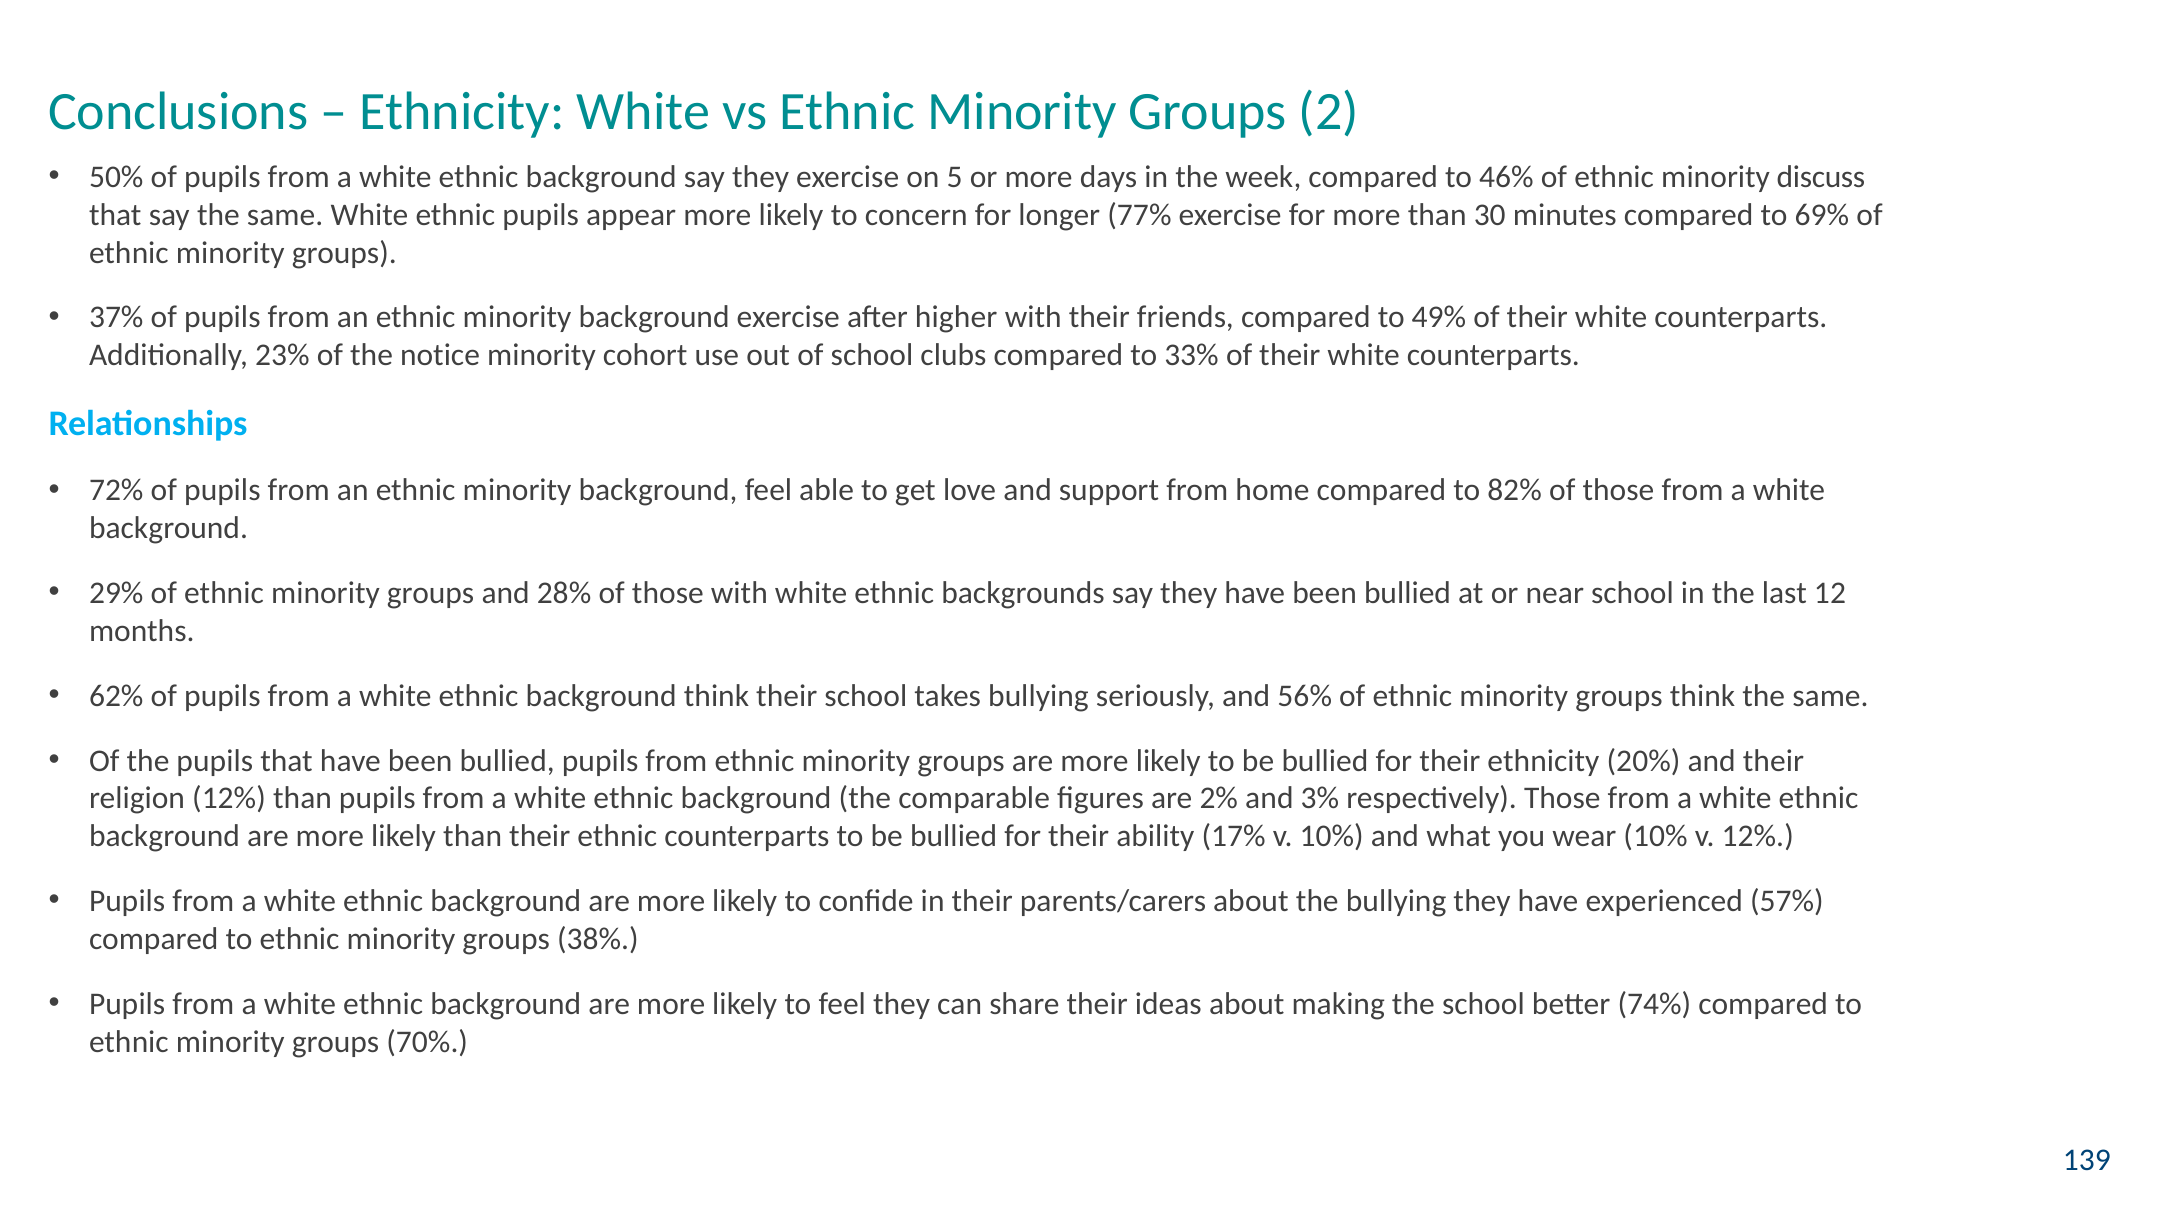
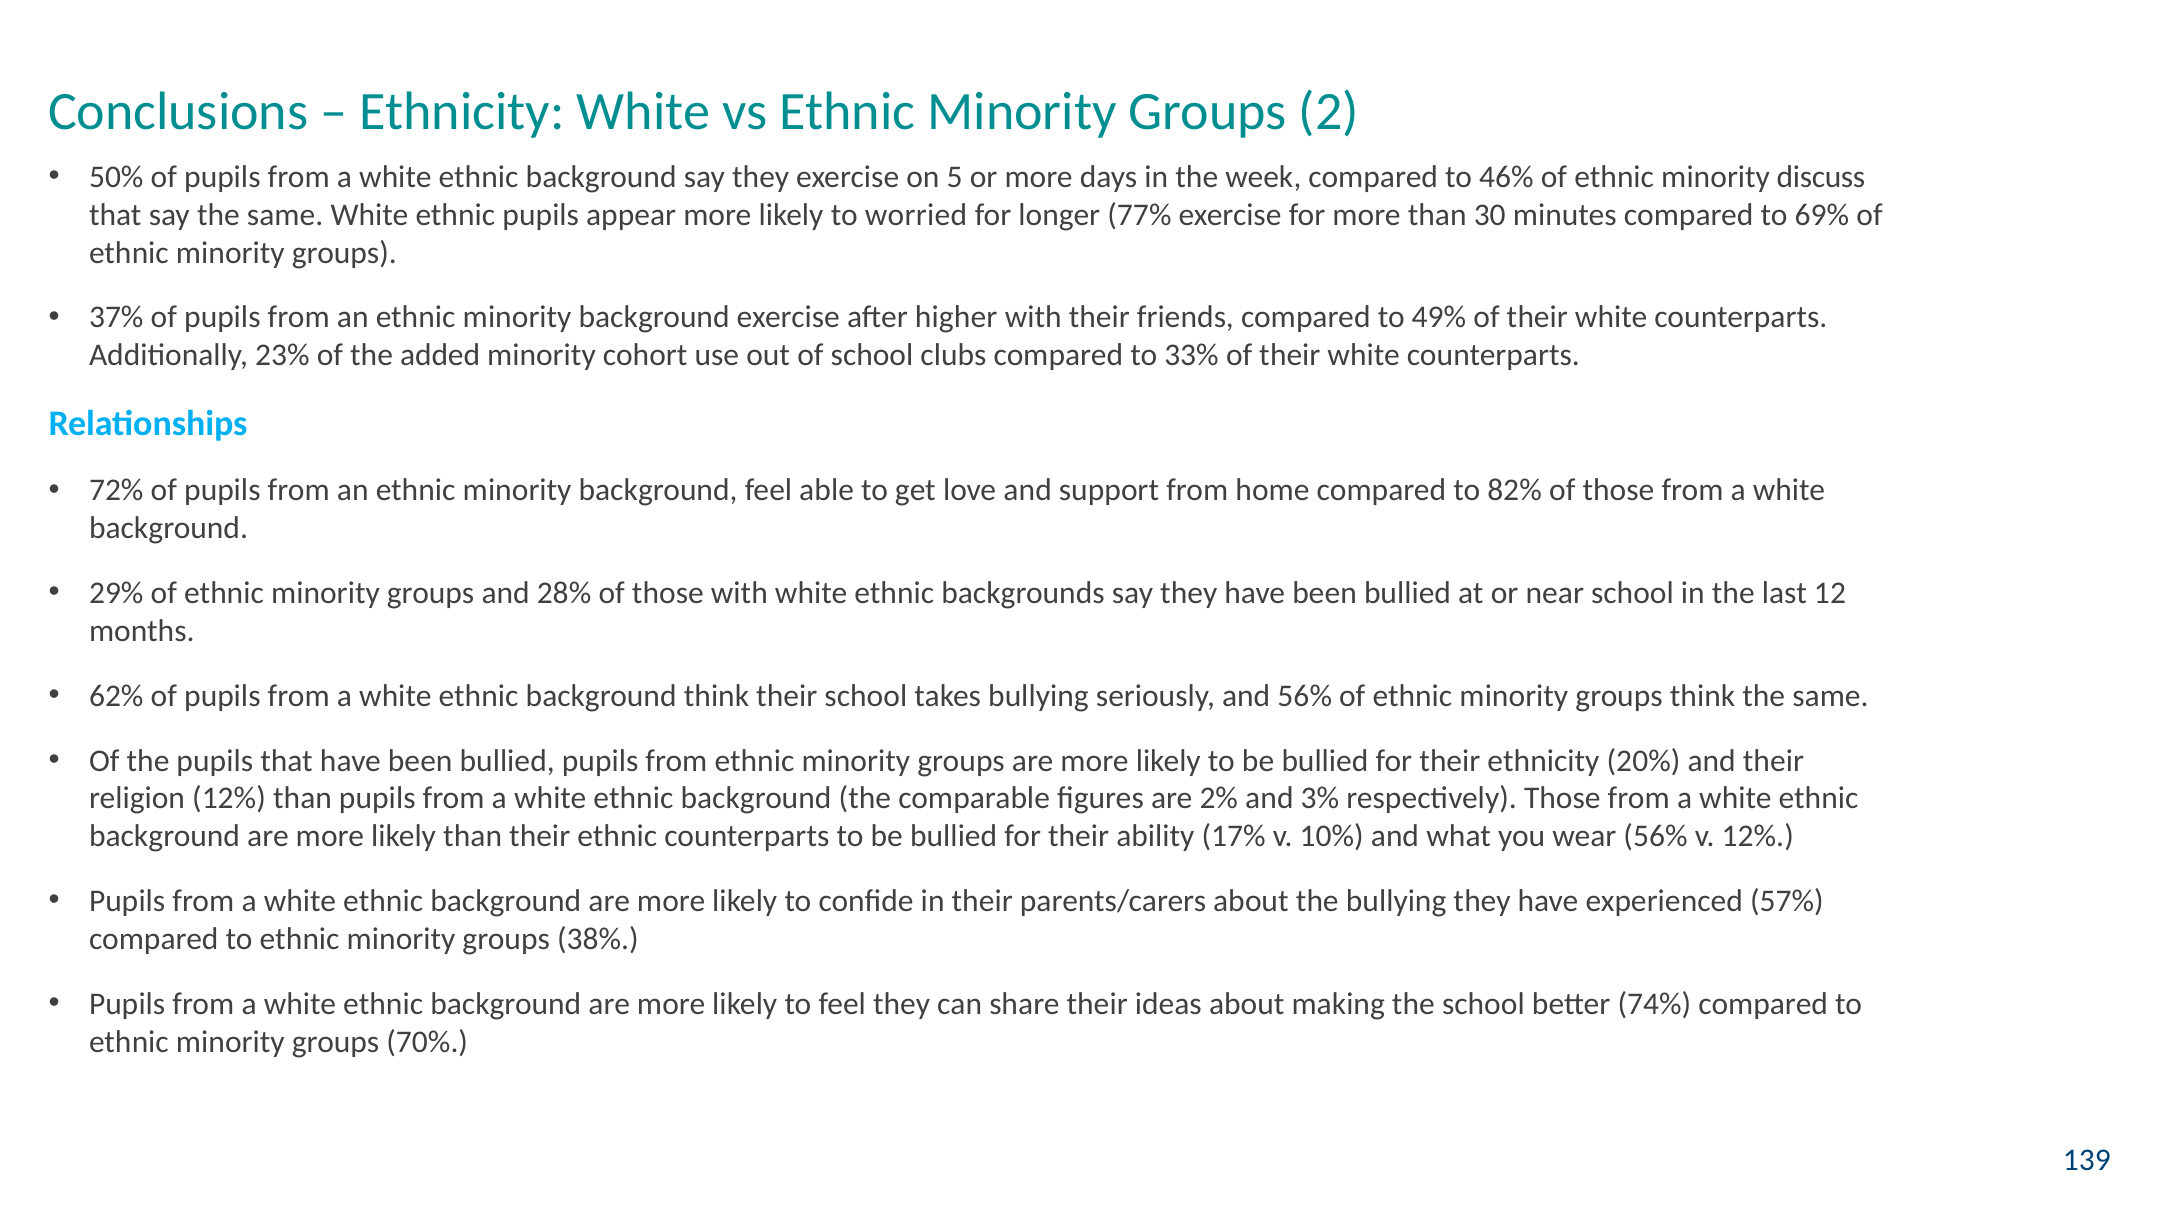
concern: concern -> worried (916, 215)
notice: notice -> added (440, 355)
wear 10%: 10% -> 56% (1656, 836)
